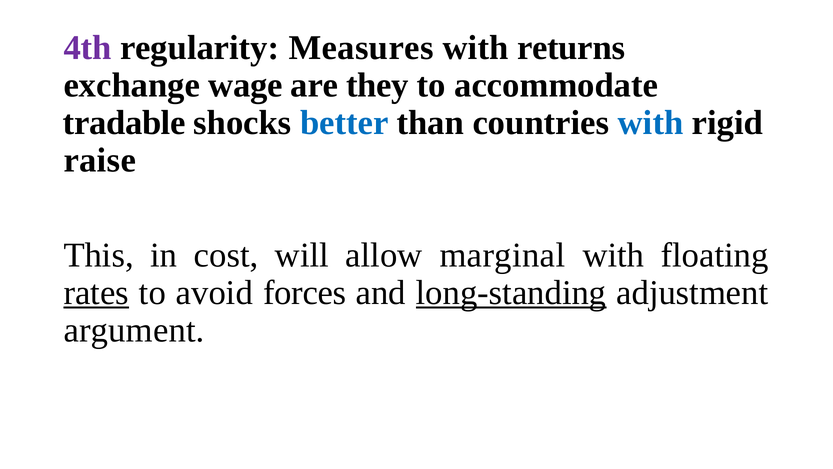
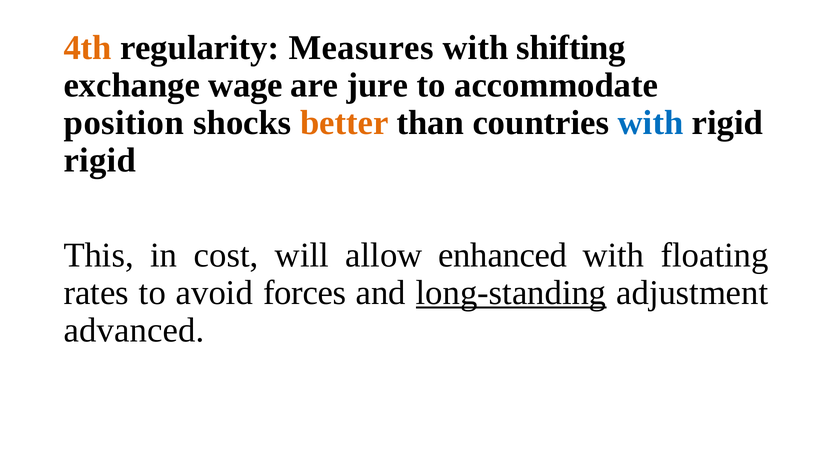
4th colour: purple -> orange (88, 48)
returns: returns -> shifting (571, 48)
they: they -> jure (377, 85)
tradable: tradable -> position (124, 123)
better colour: blue -> orange (344, 123)
raise: raise -> rigid (100, 160)
marginal: marginal -> enhanced (503, 255)
rates underline: present -> none (96, 292)
argument: argument -> advanced (134, 330)
